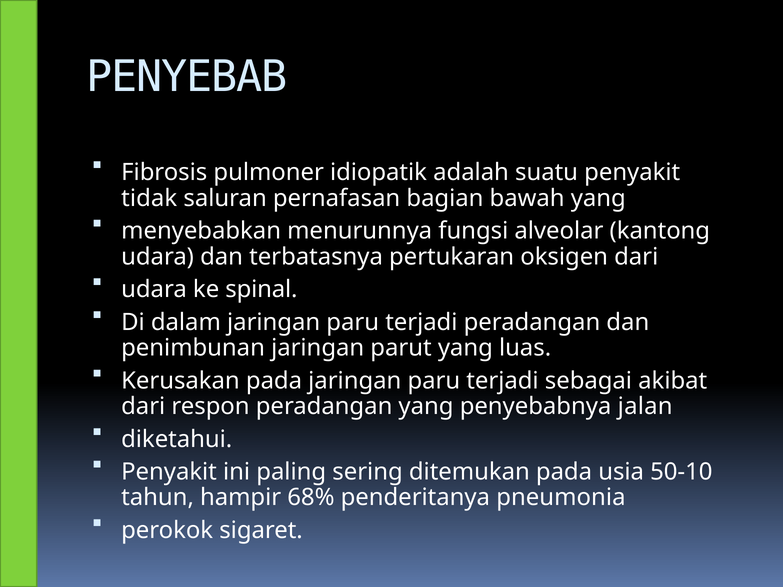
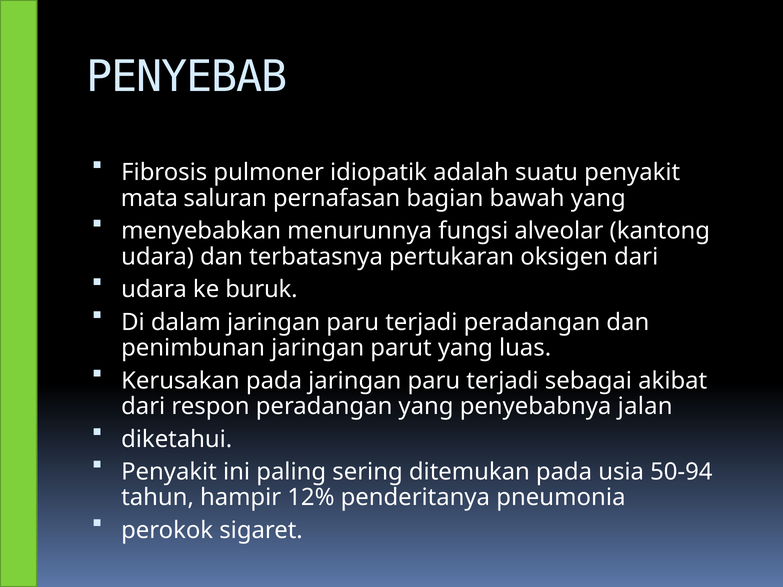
tidak: tidak -> mata (149, 198)
spinal: spinal -> buruk (261, 290)
50-10: 50-10 -> 50-94 (681, 472)
68%: 68% -> 12% (311, 498)
